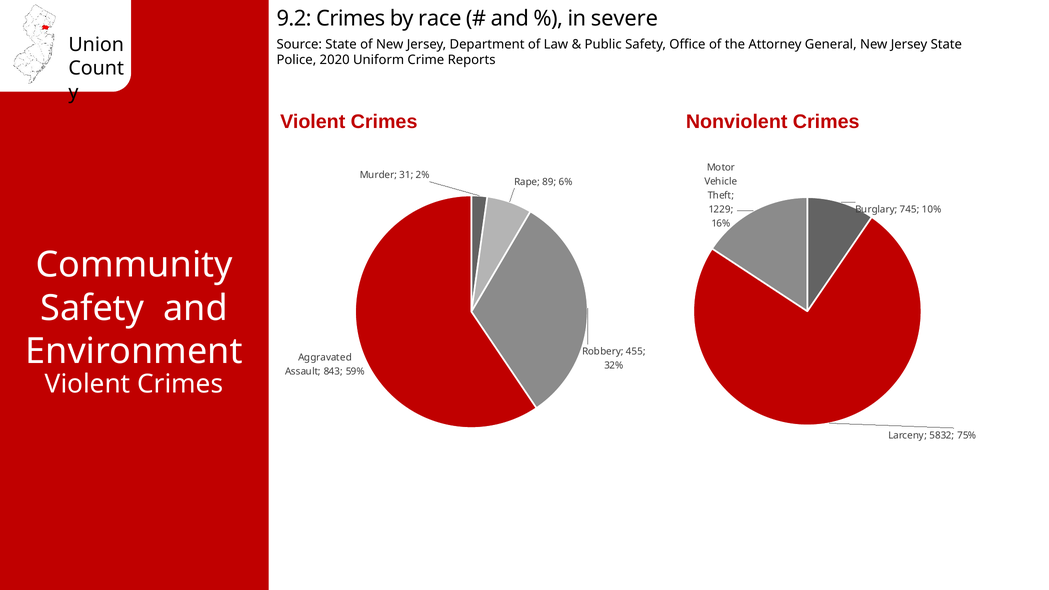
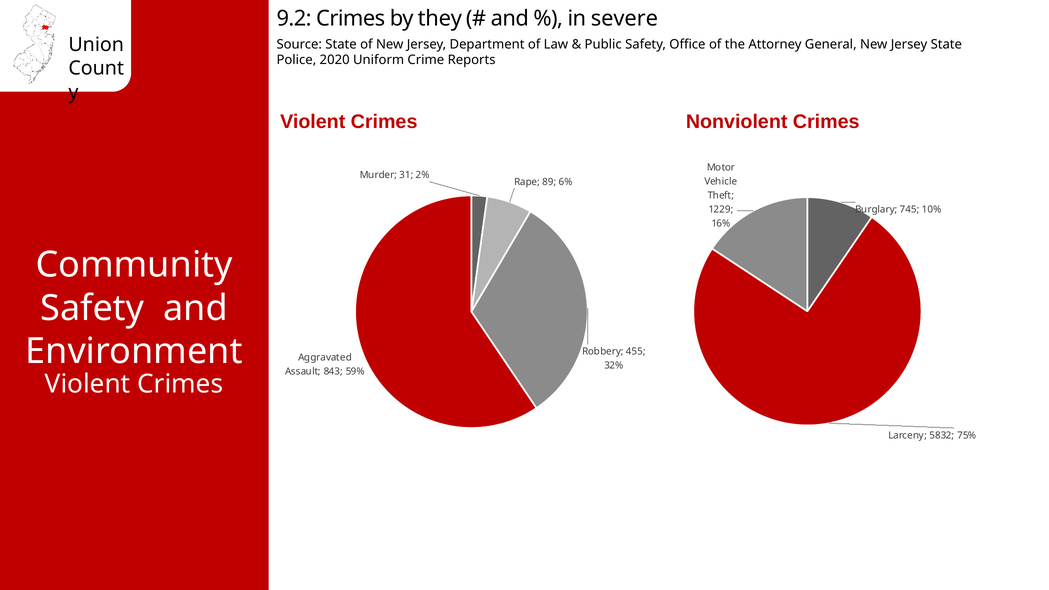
race: race -> they (440, 19)
